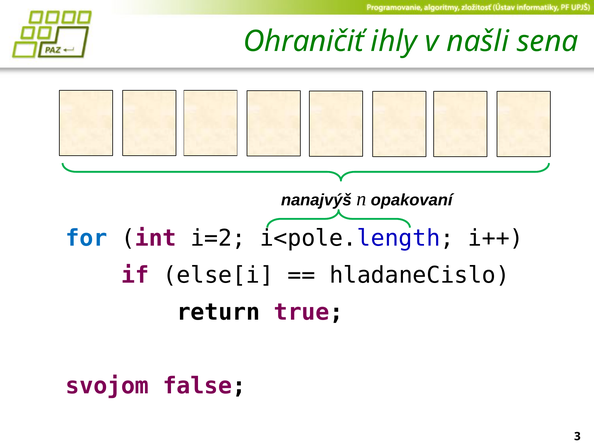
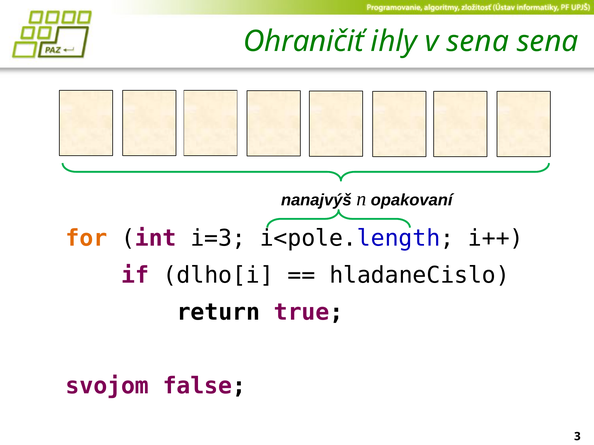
v našli: našli -> sena (478, 42)
for colour: blue -> orange (86, 238)
i=2: i=2 -> i=3 (218, 238)
else[i: else[i -> dlho[i (218, 275)
